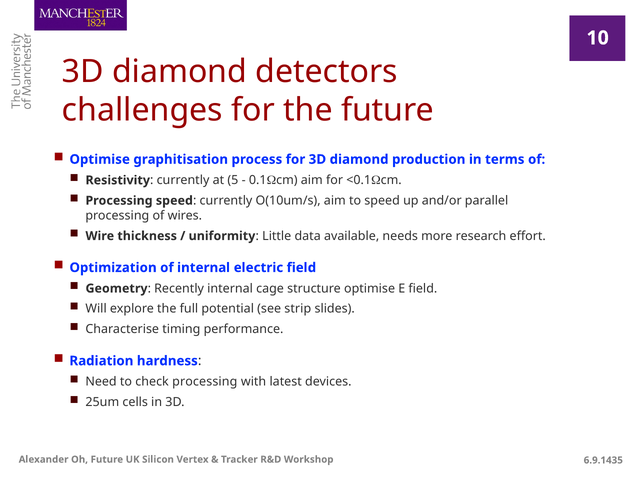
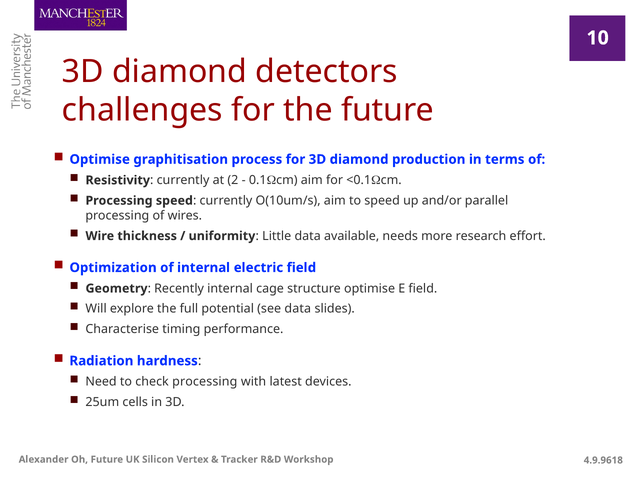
5: 5 -> 2 (233, 180)
see strip: strip -> data (298, 309)
6.9.1435: 6.9.1435 -> 4.9.9618 (603, 460)
